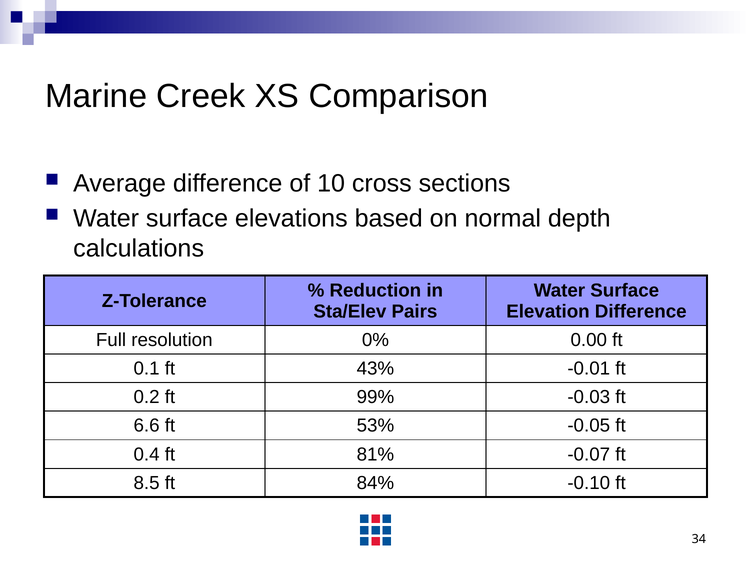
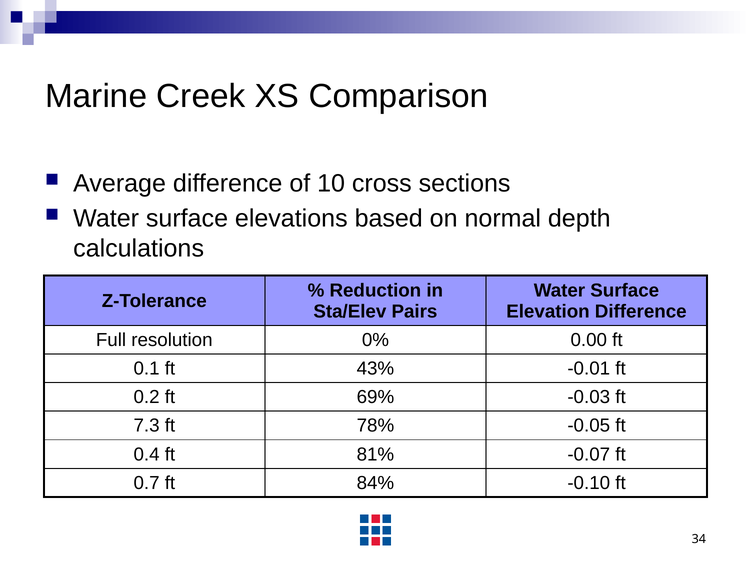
99%: 99% -> 69% (375, 397)
6.6: 6.6 -> 7.3 (147, 425)
53%: 53% -> 78% (375, 425)
8.5: 8.5 -> 0.7 (147, 482)
